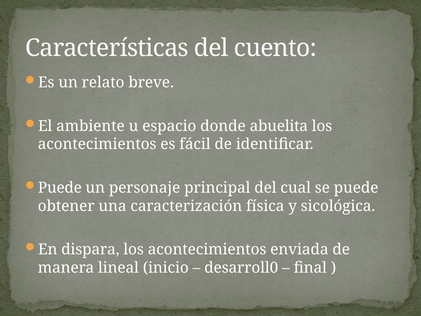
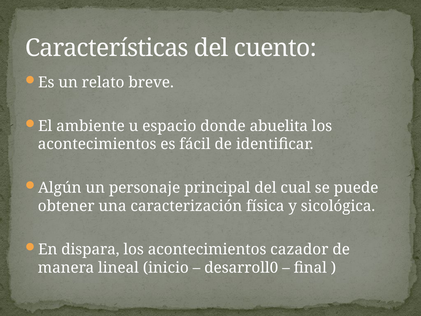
Puede: Puede -> Algún (60, 188)
enviada: enviada -> cazador (299, 249)
